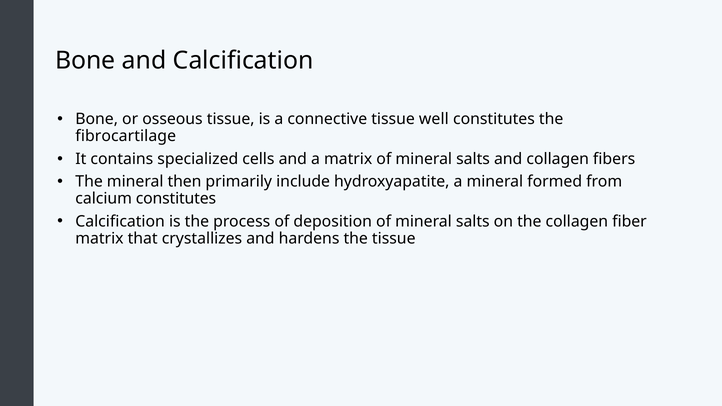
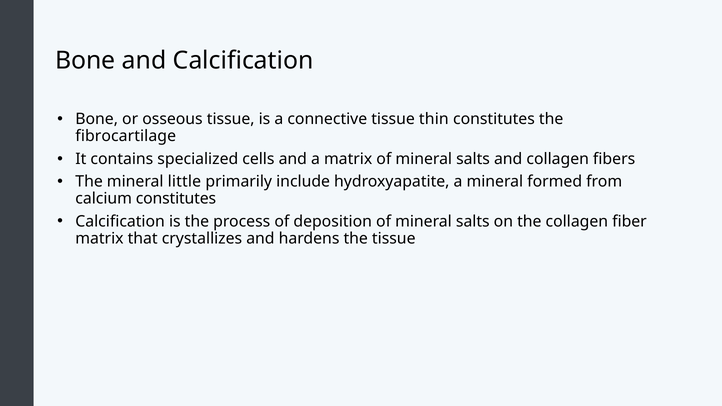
well: well -> thin (434, 119)
then: then -> little (184, 182)
